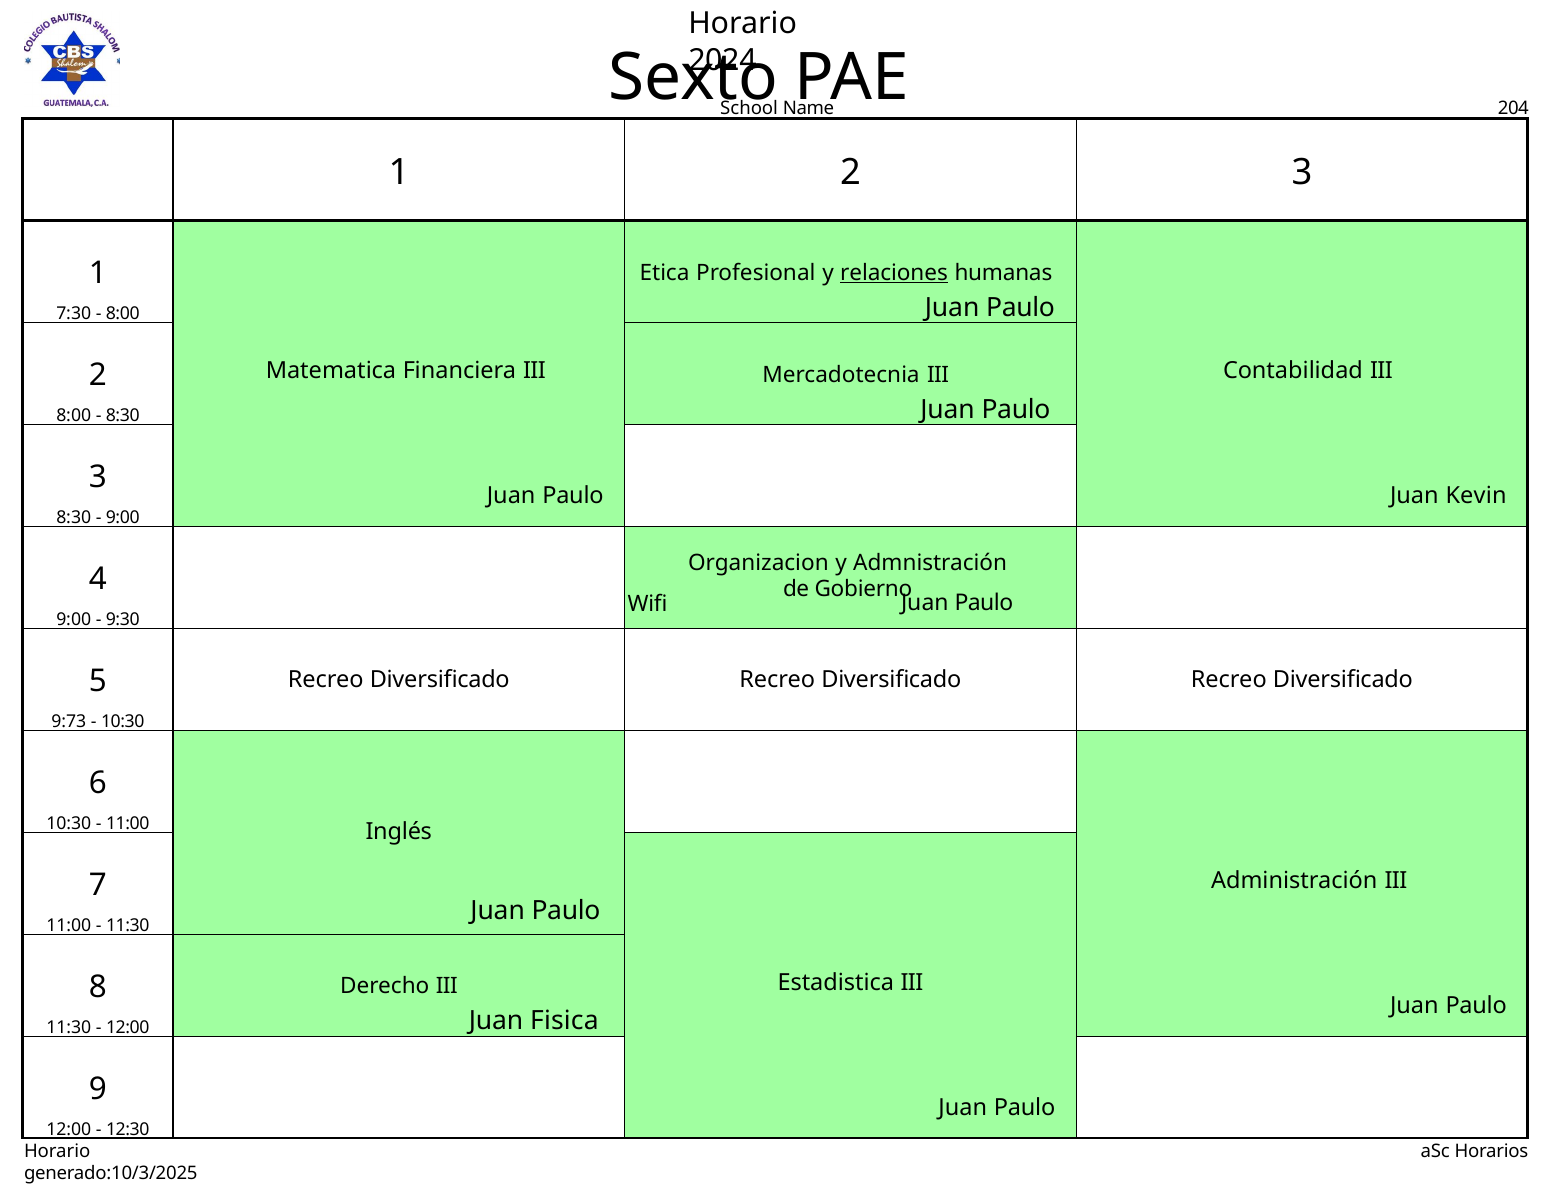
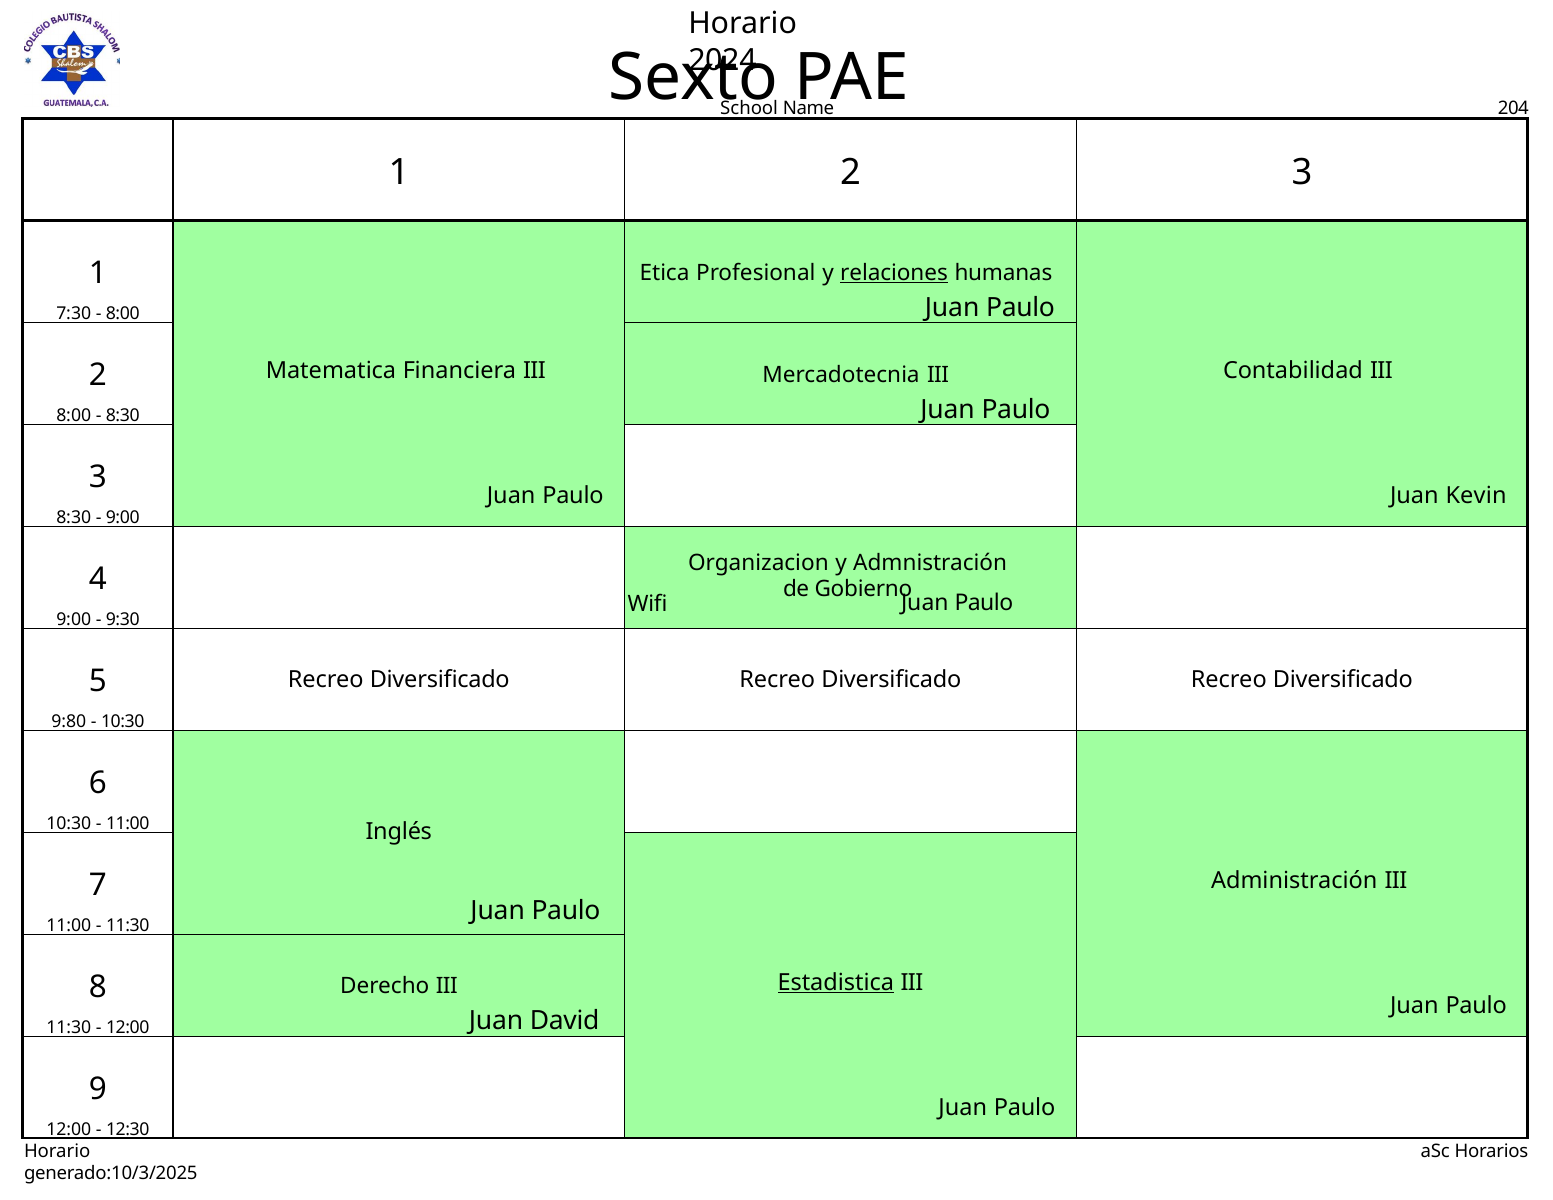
9:73: 9:73 -> 9:80 (69, 722)
Estadistica underline: none -> present (836, 982)
Fisica: Fisica -> David (565, 1021)
